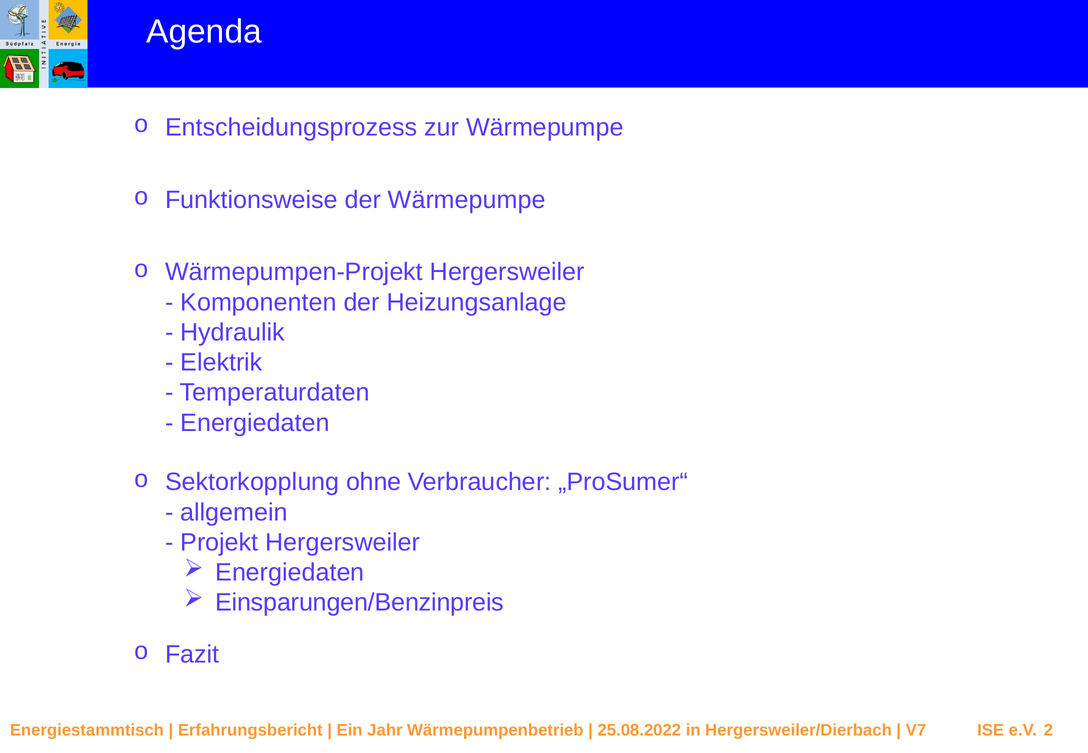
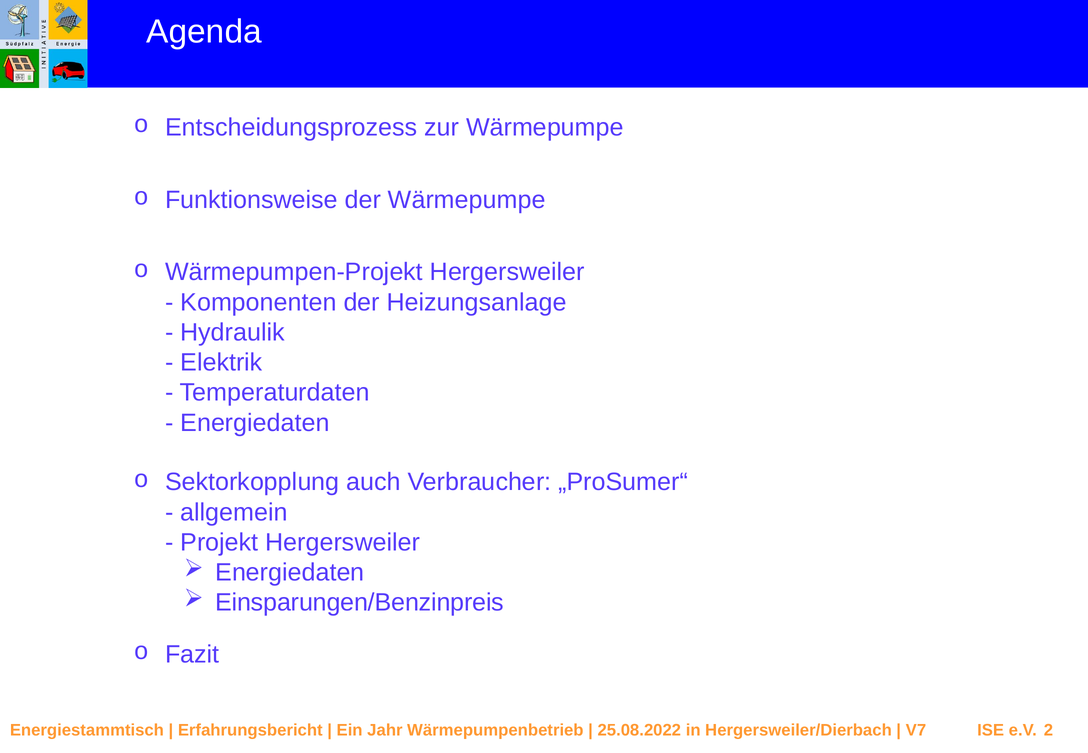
ohne: ohne -> auch (374, 482)
